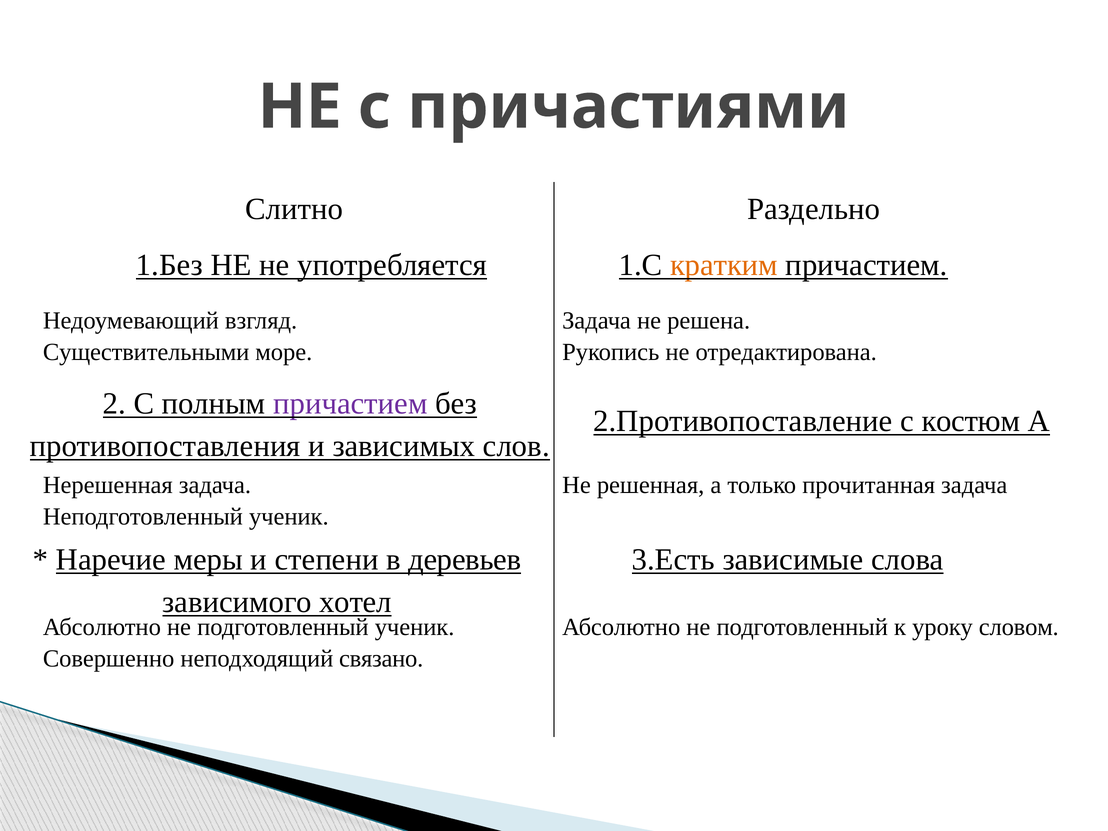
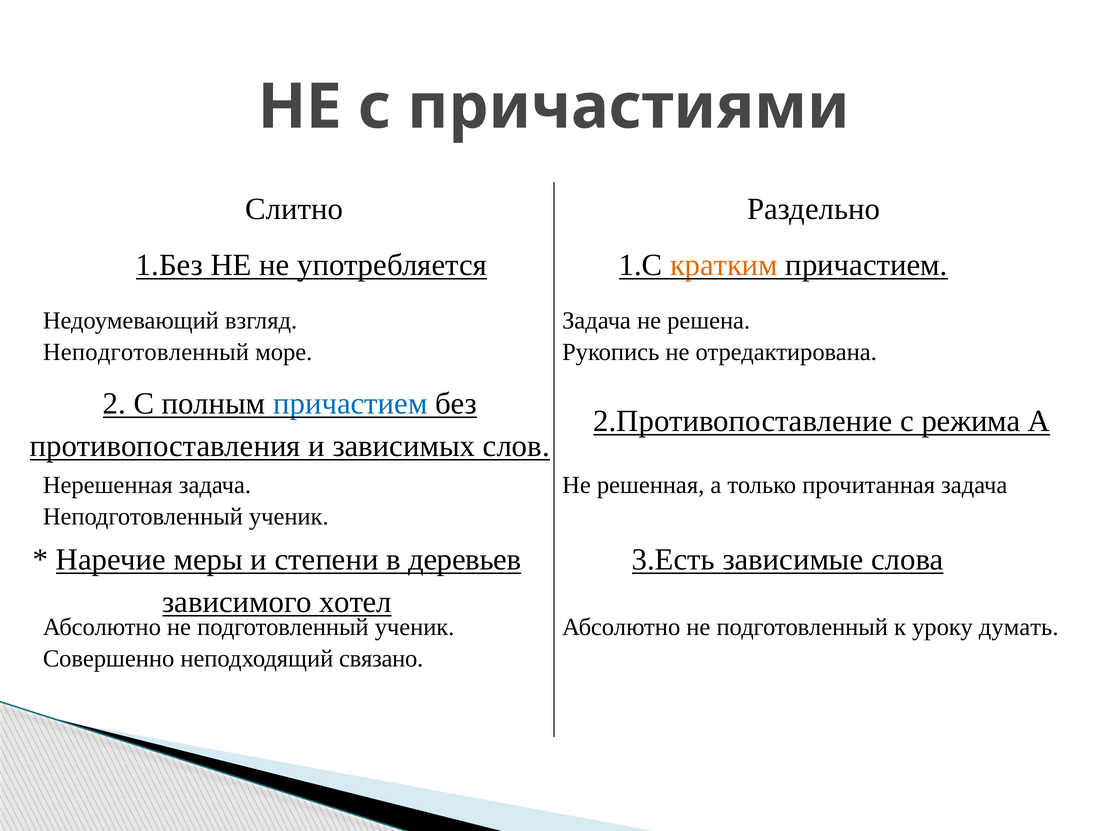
Существительными: Существительными -> Неподготовленный (146, 352)
причастием colour: purple -> blue (350, 404)
костюм: костюм -> режима (971, 421)
словом: словом -> думать (1019, 627)
